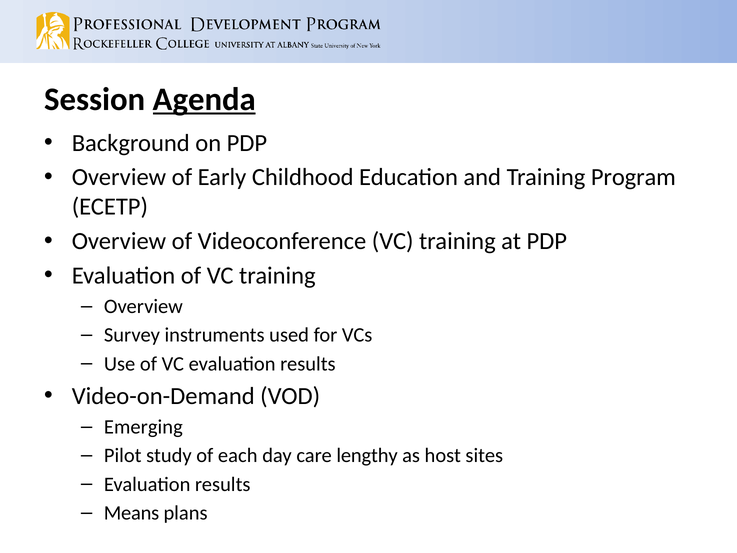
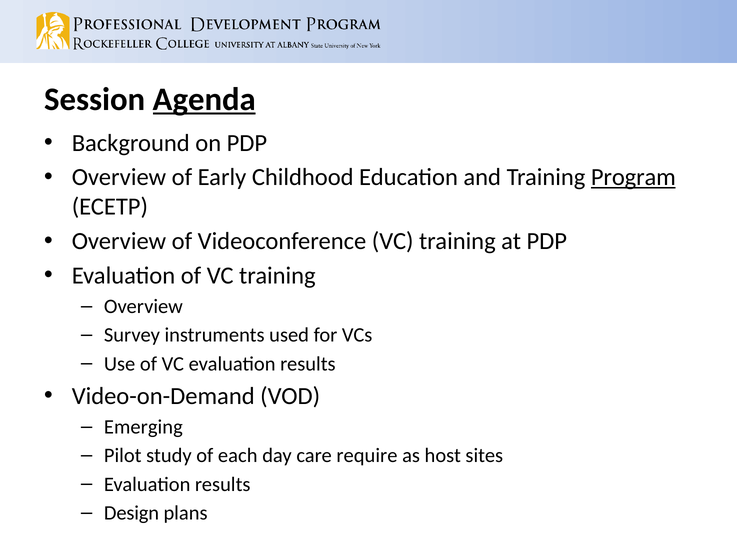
Program underline: none -> present (633, 177)
lengthy: lengthy -> require (367, 455)
Means: Means -> Design (132, 513)
